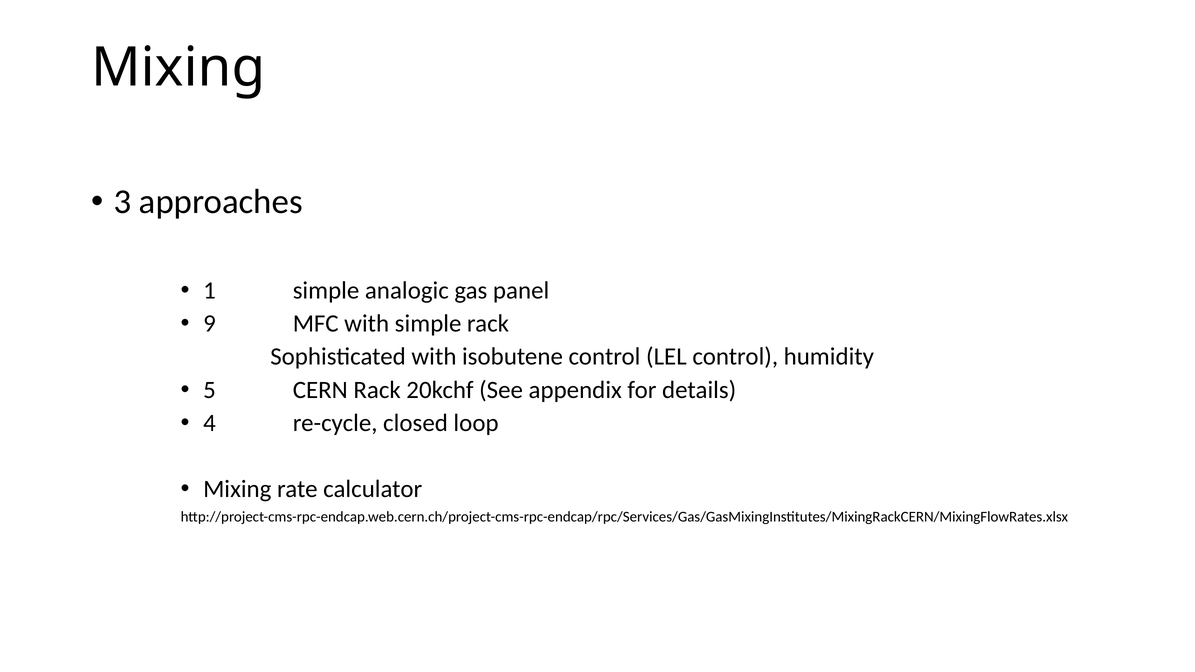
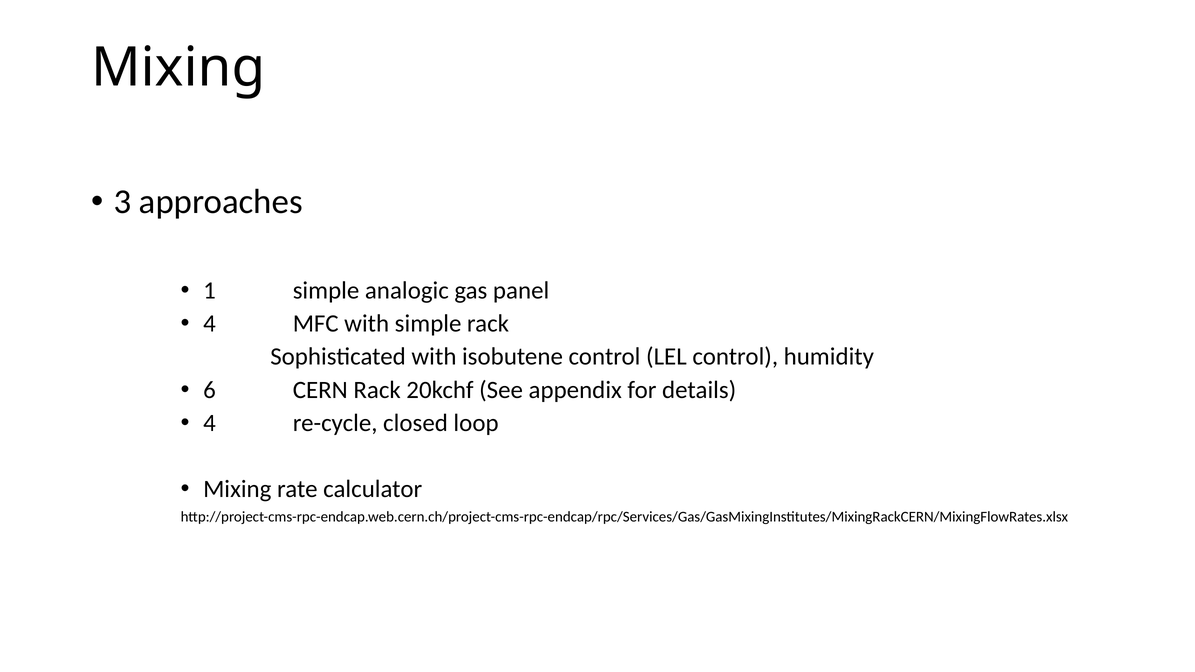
9: 9 -> 4 (209, 324)
5: 5 -> 6 (209, 390)
